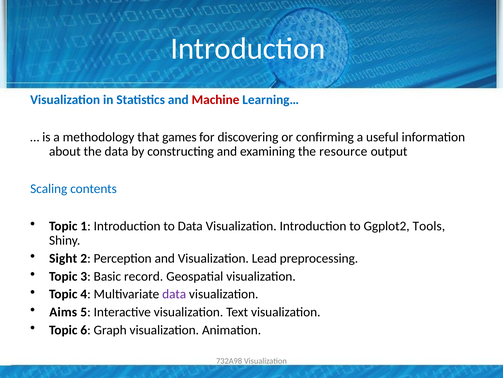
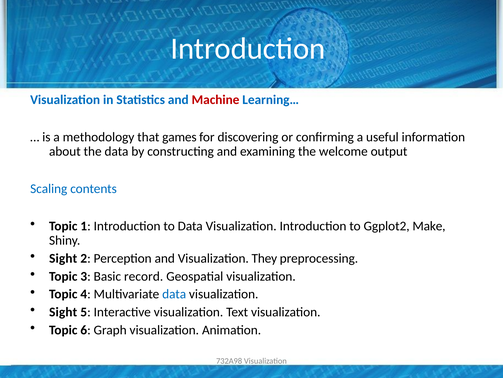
resource: resource -> welcome (343, 151)
Tools: Tools -> Make (429, 226)
Lead: Lead -> They (264, 258)
data colour: purple -> blue (174, 294)
Aims: Aims -> Sight (63, 311)
